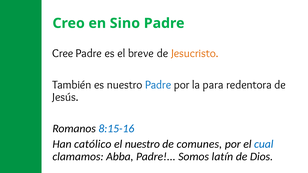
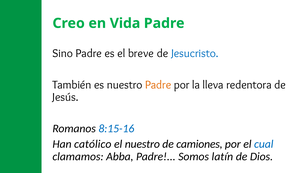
Sino: Sino -> Vida (125, 23)
Cree: Cree -> Sino (63, 53)
Jesucristo colour: orange -> blue (195, 53)
Padre colour: blue -> orange (158, 85)
para: para -> lleva (213, 85)
comunes: comunes -> camiones (199, 144)
